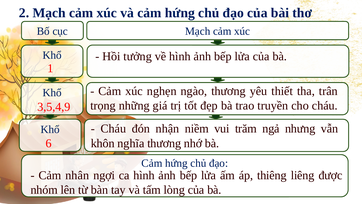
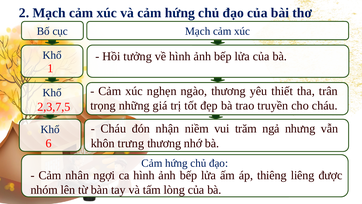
3,5,4,9: 3,5,4,9 -> 2,3,7,5 (54, 107)
nghĩa: nghĩa -> trưng (131, 143)
